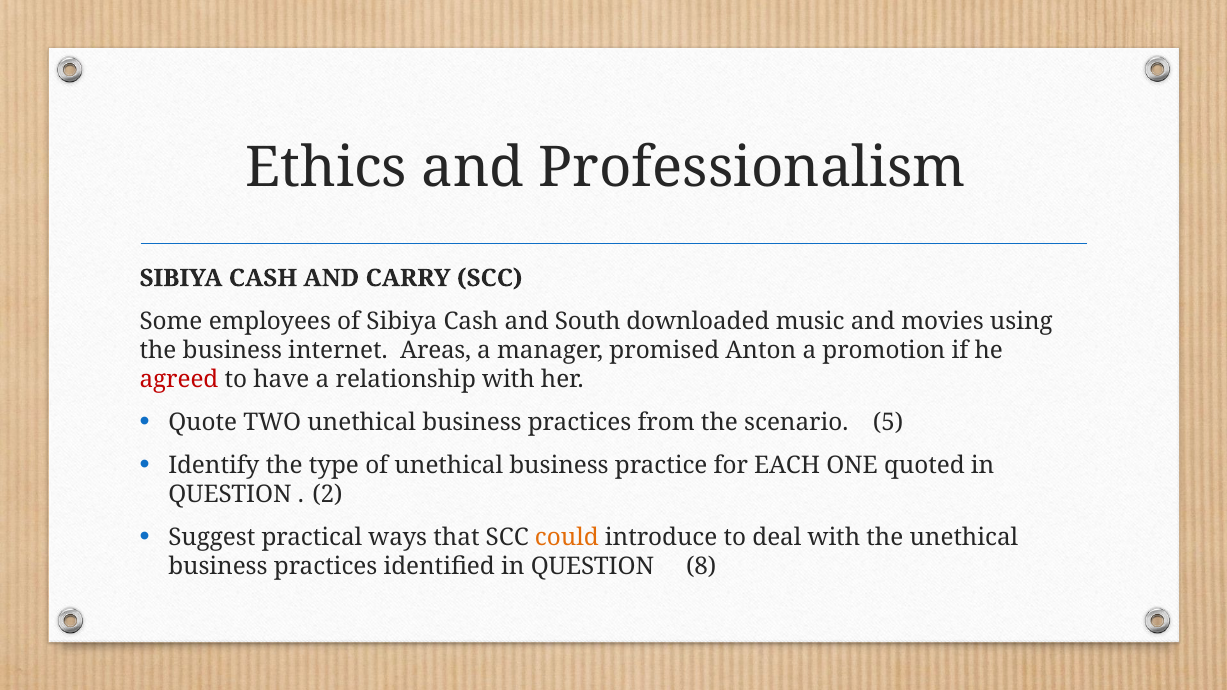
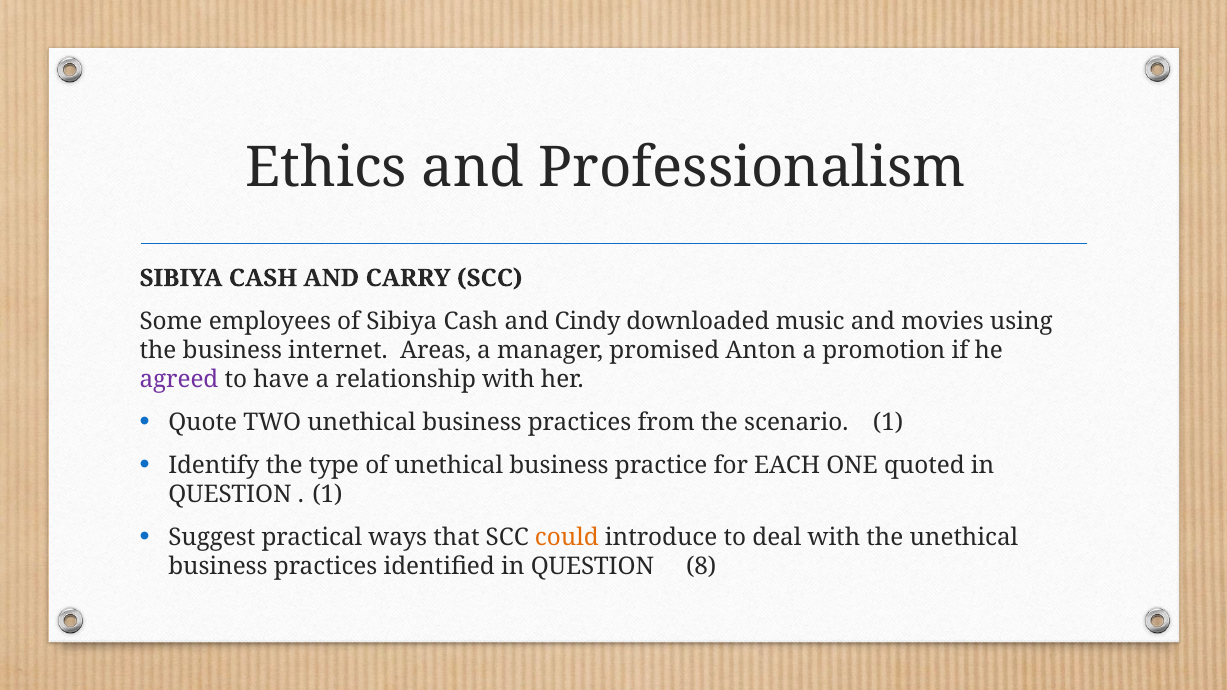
South: South -> Cindy (588, 321)
agreed colour: red -> purple (179, 379)
scenario 5: 5 -> 1 (888, 422)
2: 2 -> 1 (327, 494)
